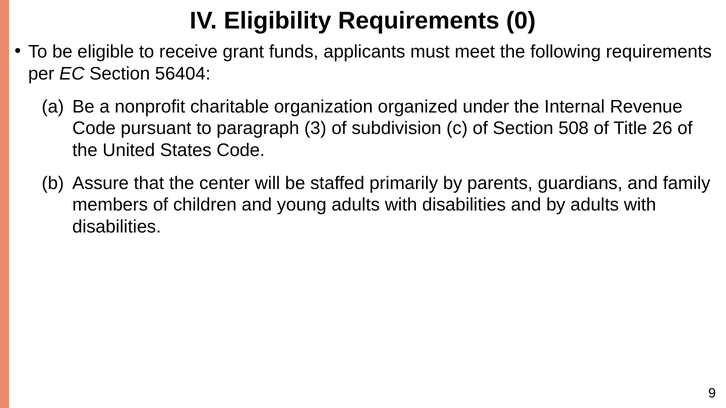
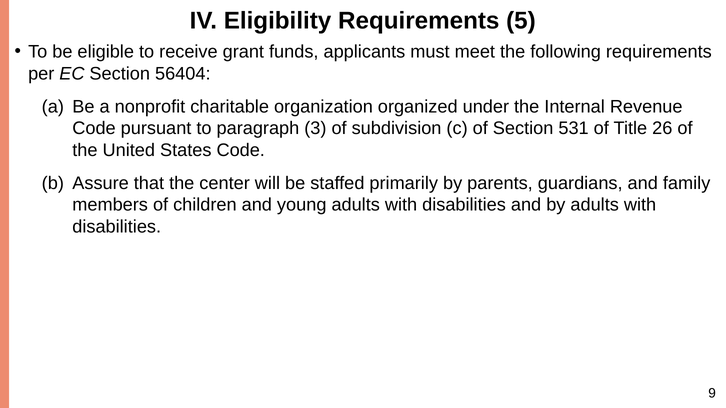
0: 0 -> 5 (521, 21)
508: 508 -> 531 (574, 128)
